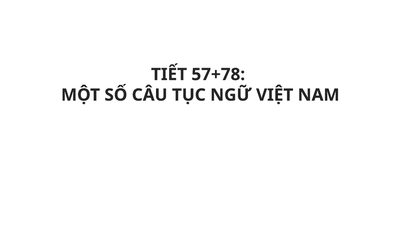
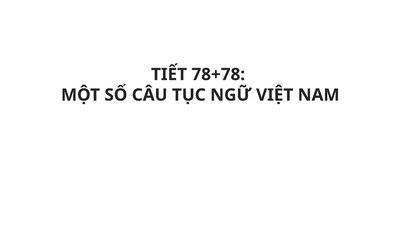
57+78: 57+78 -> 78+78 (218, 75)
